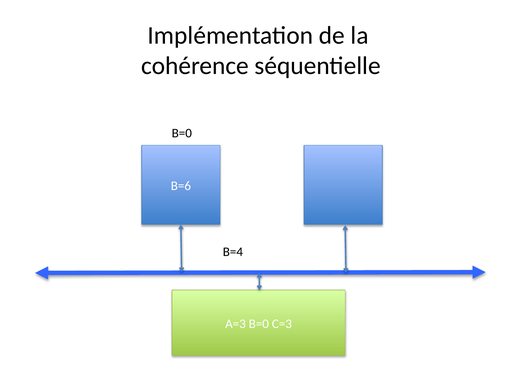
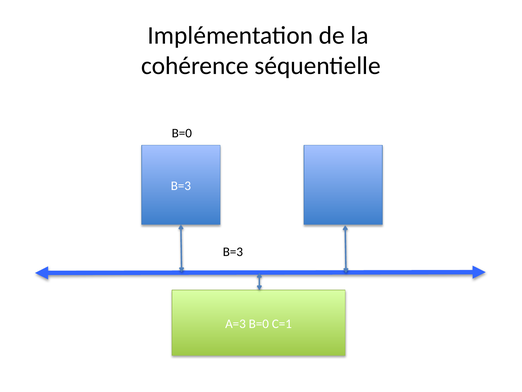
B=6: B=6 -> B=3 (181, 186)
B=4: B=4 -> B=3 (233, 251)
C=3: C=3 -> C=1 (282, 323)
